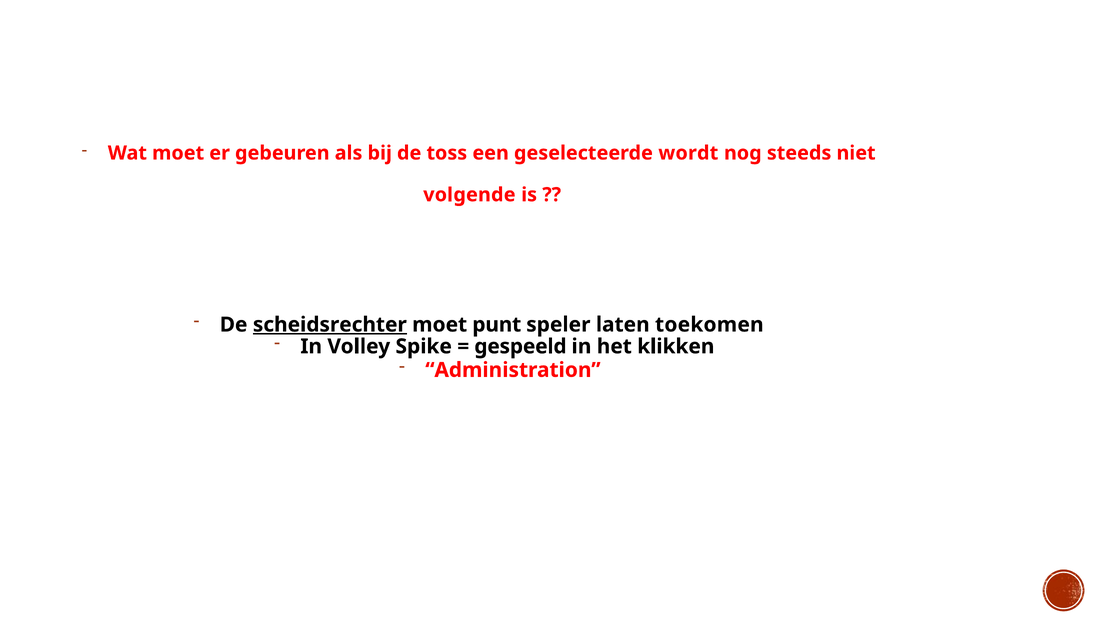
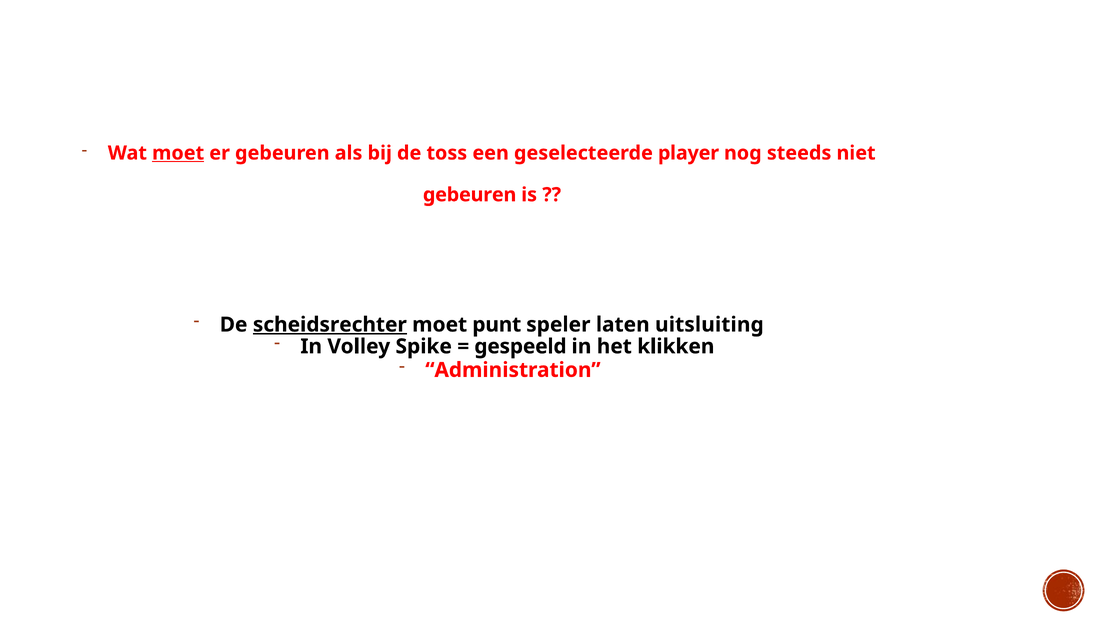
moet underline: none -> present (178, 153)
wordt: wordt -> player (688, 153)
volgende: volgende -> gebeuren (470, 195)
toekomen: toekomen -> uitsluiting (709, 325)
